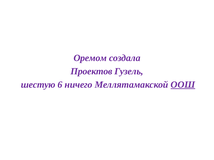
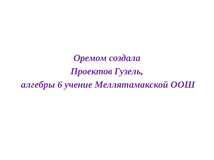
шестую: шестую -> алгебры (38, 85)
ничего: ничего -> учение (79, 85)
ООШ underline: present -> none (183, 85)
